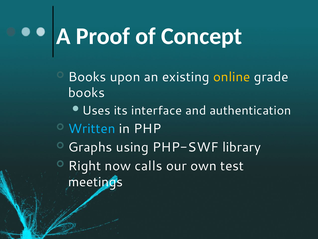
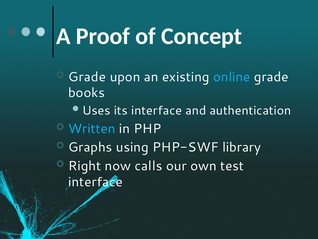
Books: Books -> Grade (87, 77)
online colour: yellow -> light blue (232, 77)
meetings: meetings -> interface (95, 182)
